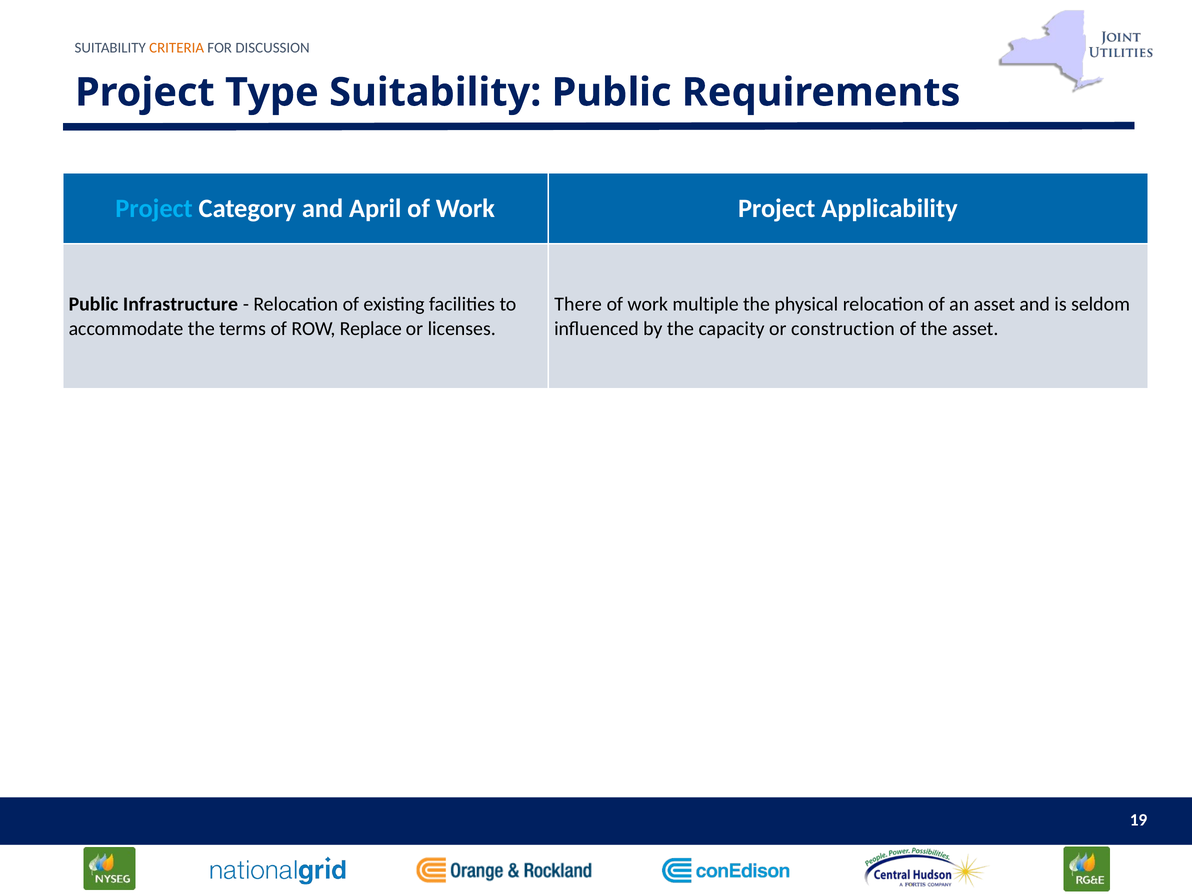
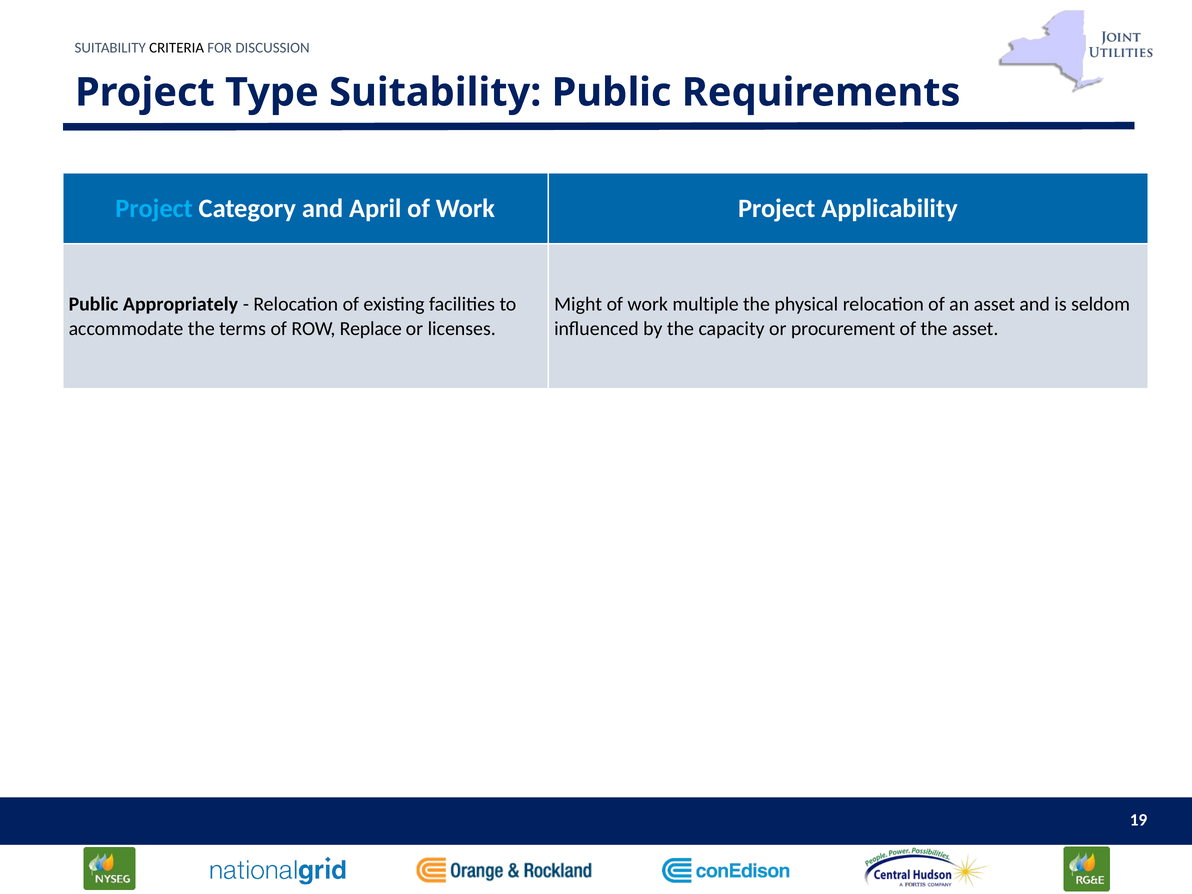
CRITERIA colour: orange -> black (177, 48)
Infrastructure: Infrastructure -> Appropriately (181, 304)
There: There -> Might (578, 304)
construction: construction -> procurement (843, 329)
